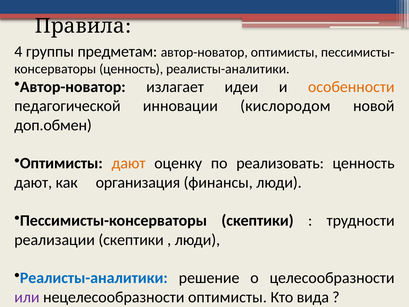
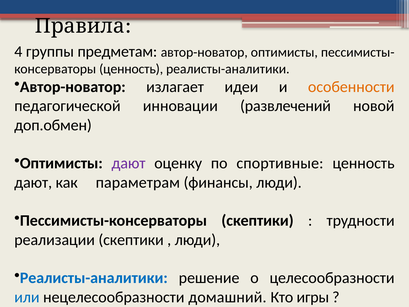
кислородом: кислородом -> развлечений (286, 106)
дают colour: orange -> purple (129, 163)
реализовать: реализовать -> спортивные (280, 163)
организация: организация -> параметрам (138, 182)
или colour: purple -> blue (27, 297)
нецелесообразности оптимисты: оптимисты -> домашний (227, 297)
вида: вида -> игры (313, 297)
